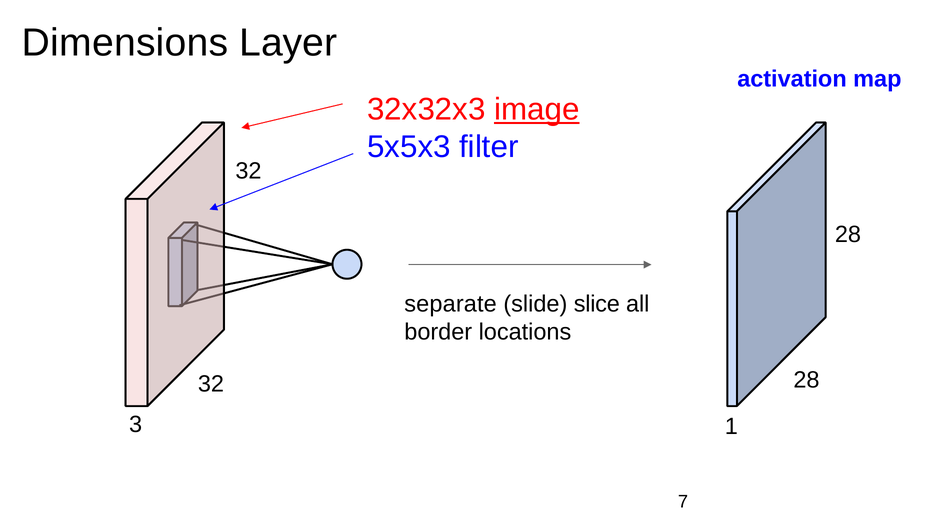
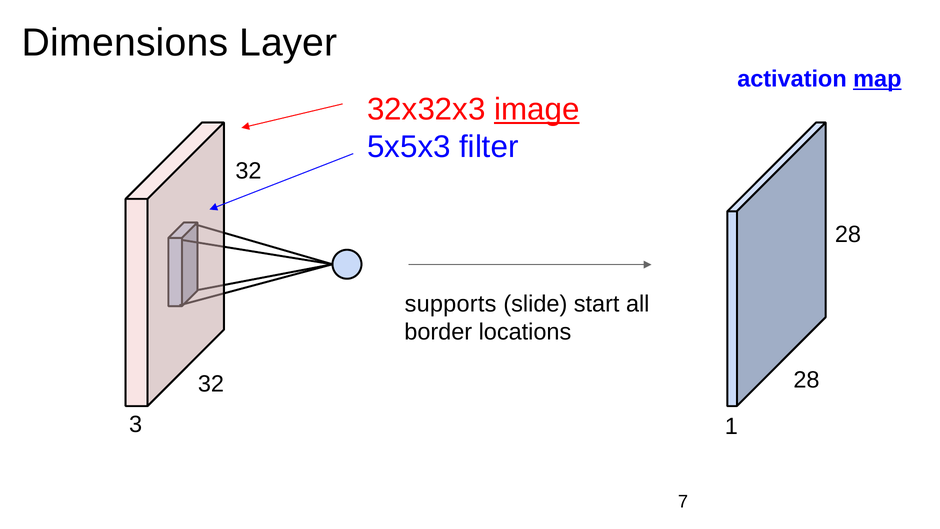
map underline: none -> present (877, 79)
separate: separate -> supports (451, 304)
slice: slice -> start (597, 304)
